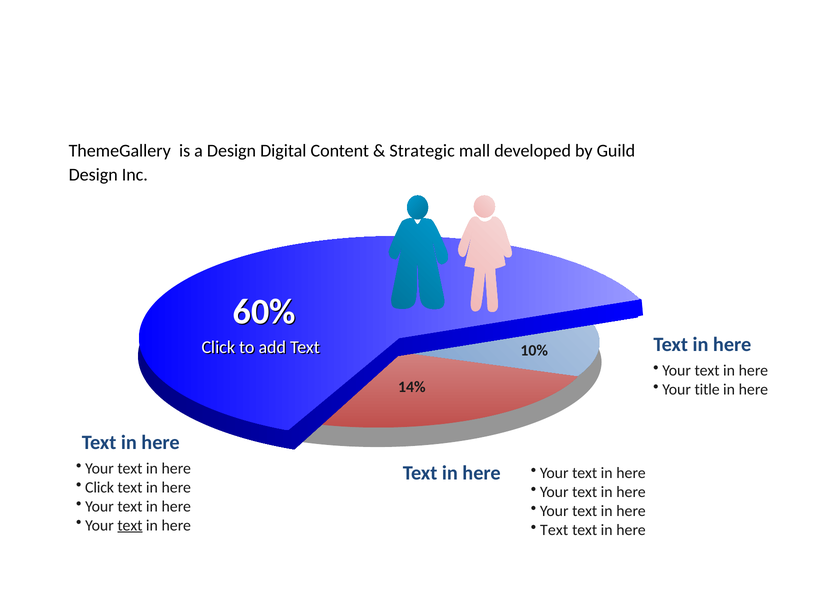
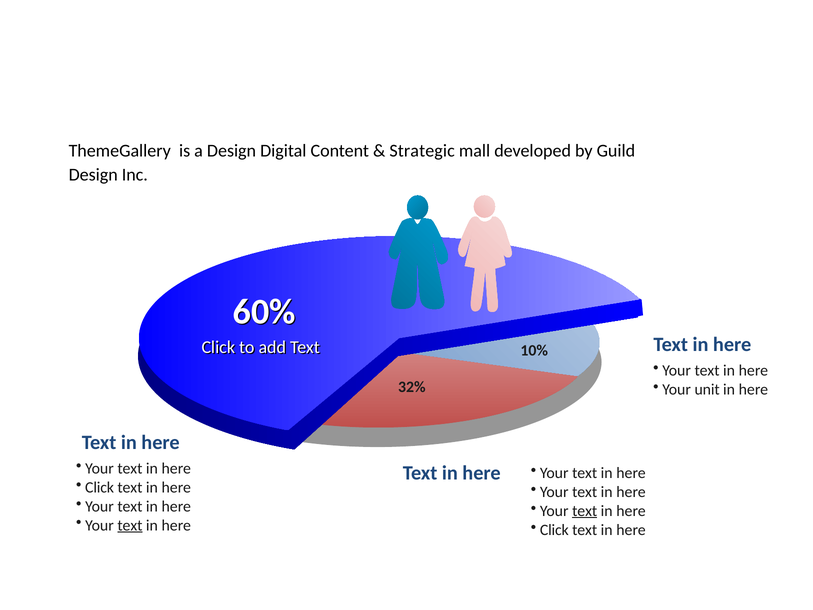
14%: 14% -> 32% (412, 387)
title: title -> unit (707, 390)
text underline: none -> present (585, 511)
Text: Text -> Click (554, 530)
